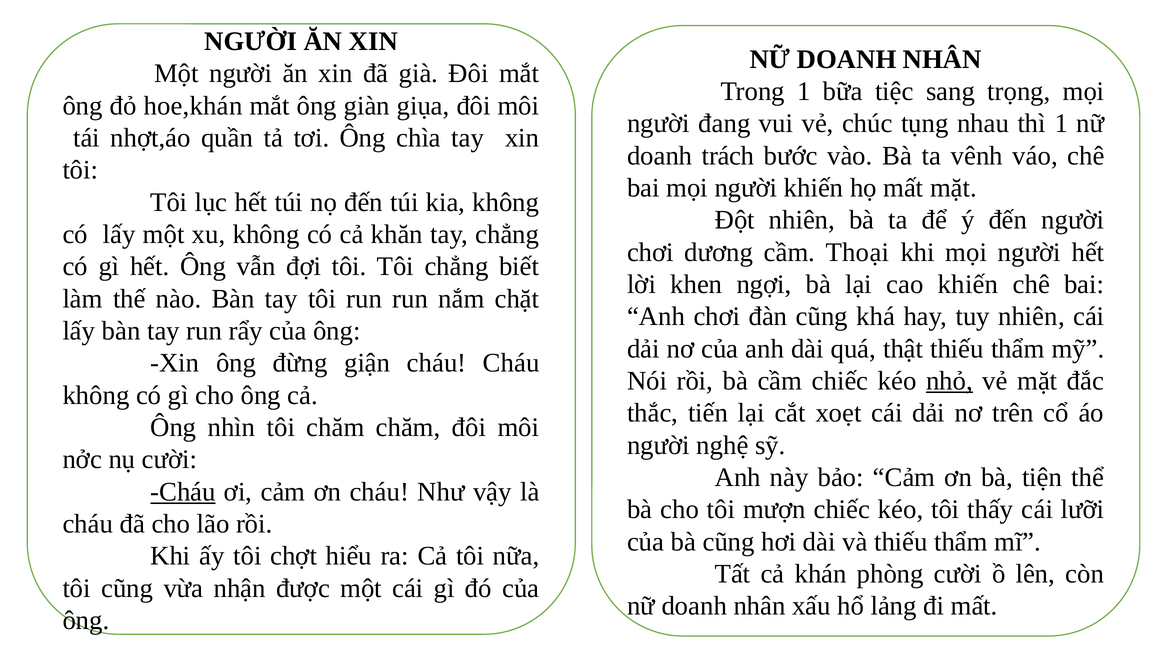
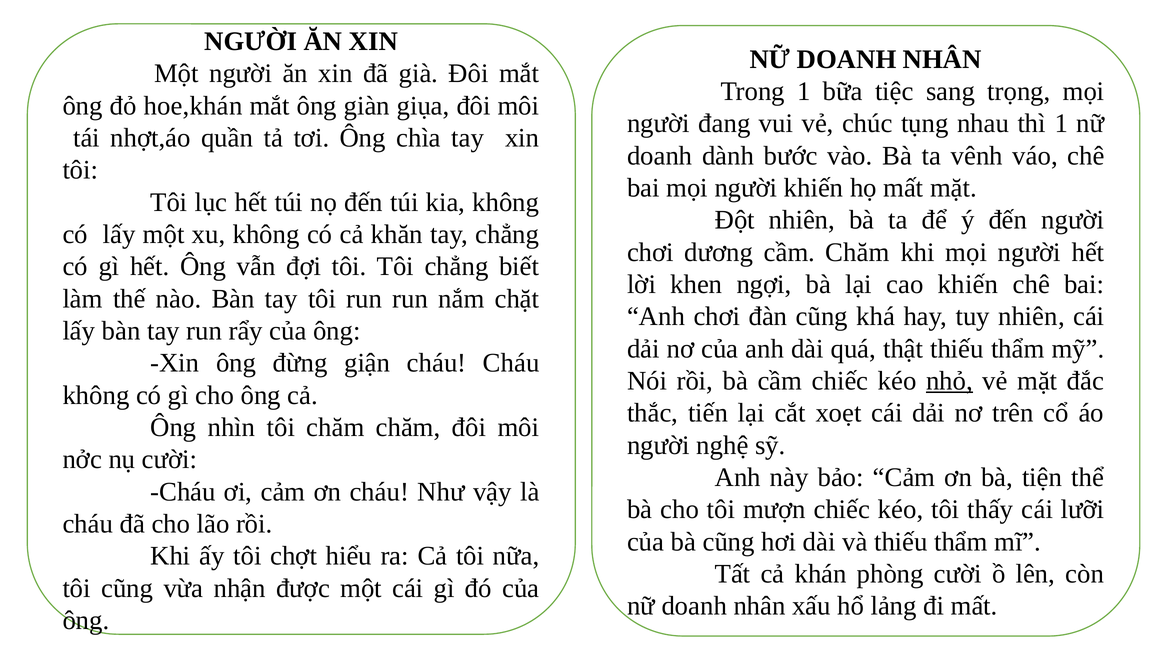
trách: trách -> dành (728, 156)
cầm Thoại: Thoại -> Chăm (858, 252)
Cháu underline: present -> none (183, 491)
